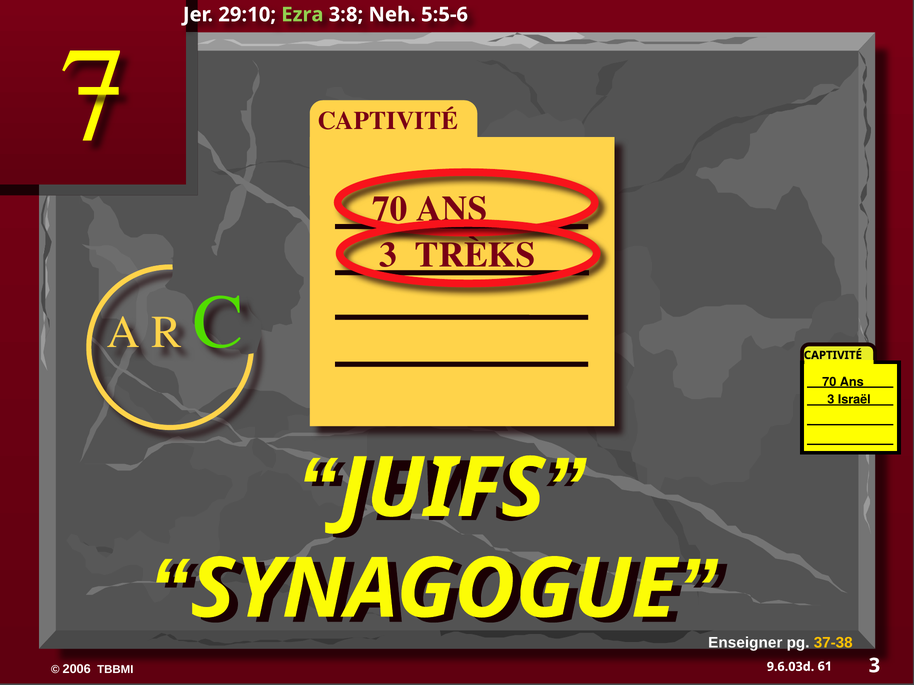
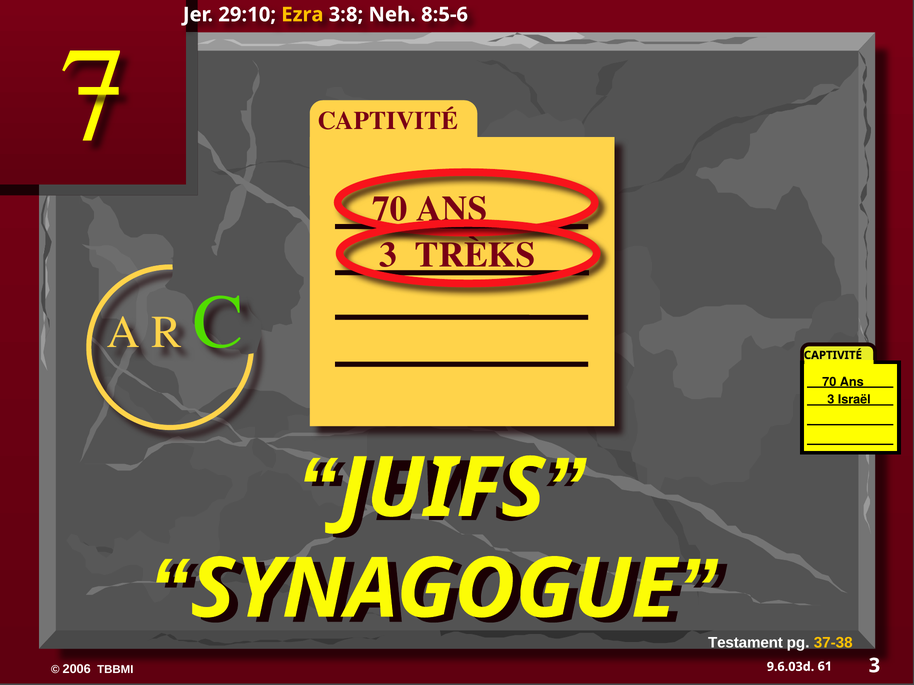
Ezra colour: light green -> yellow (302, 15)
5:5-6: 5:5-6 -> 8:5-6 (445, 15)
Enseigner: Enseigner -> Testament (745, 643)
